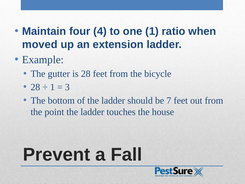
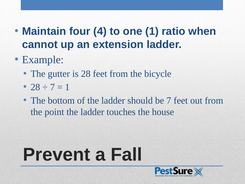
moved: moved -> cannot (40, 44)
1: 1 -> 7 (52, 87)
3: 3 -> 1 (67, 87)
